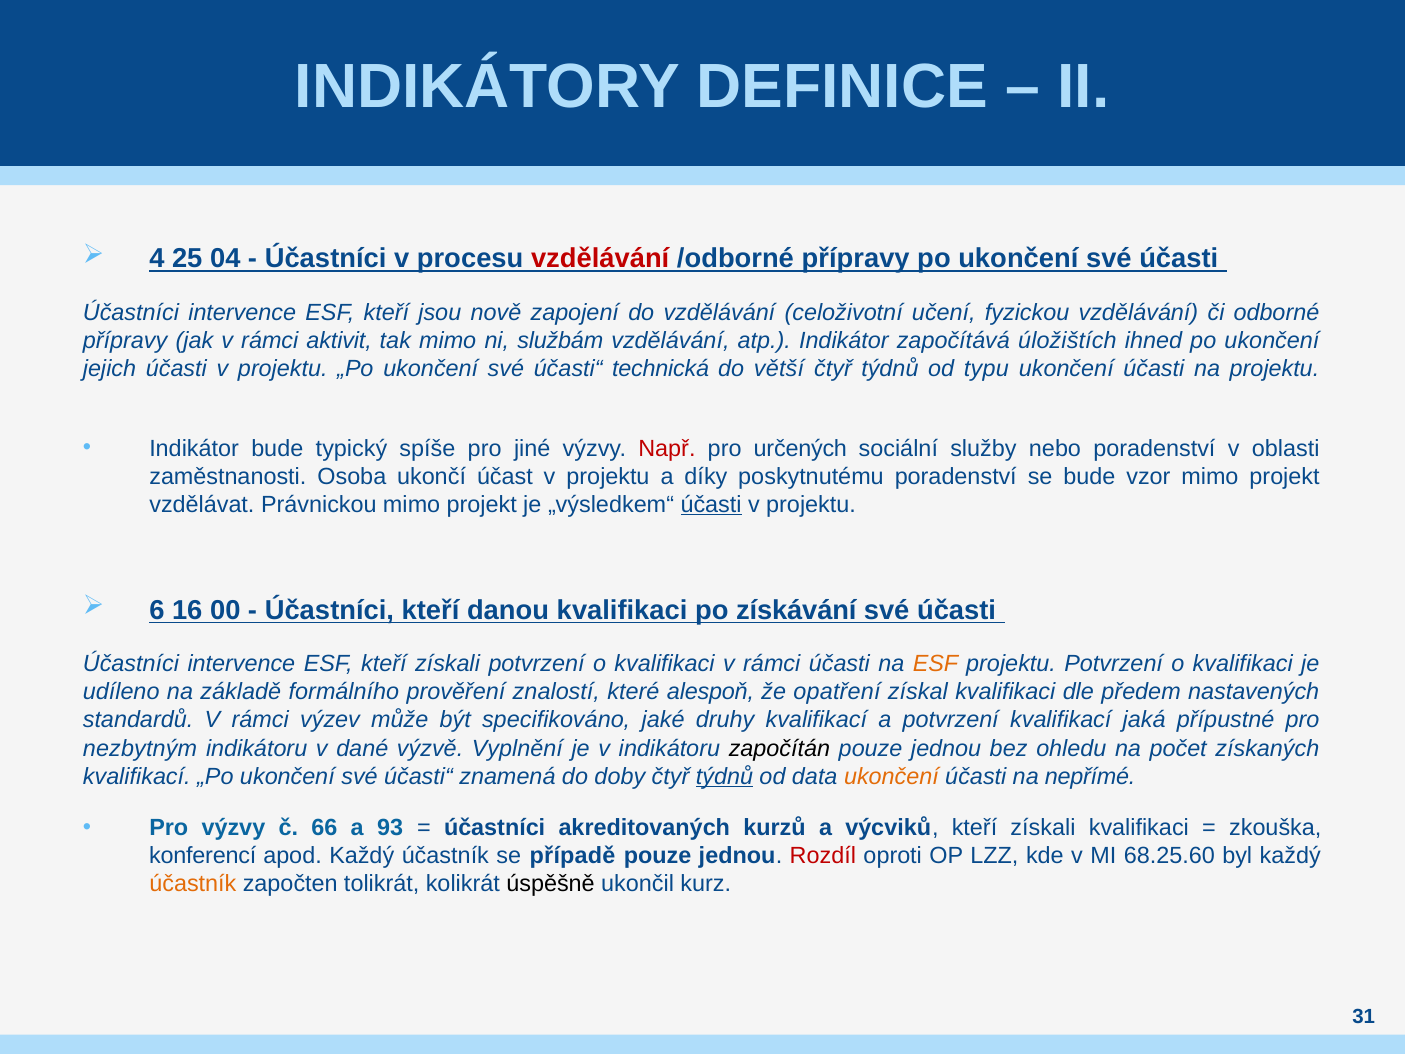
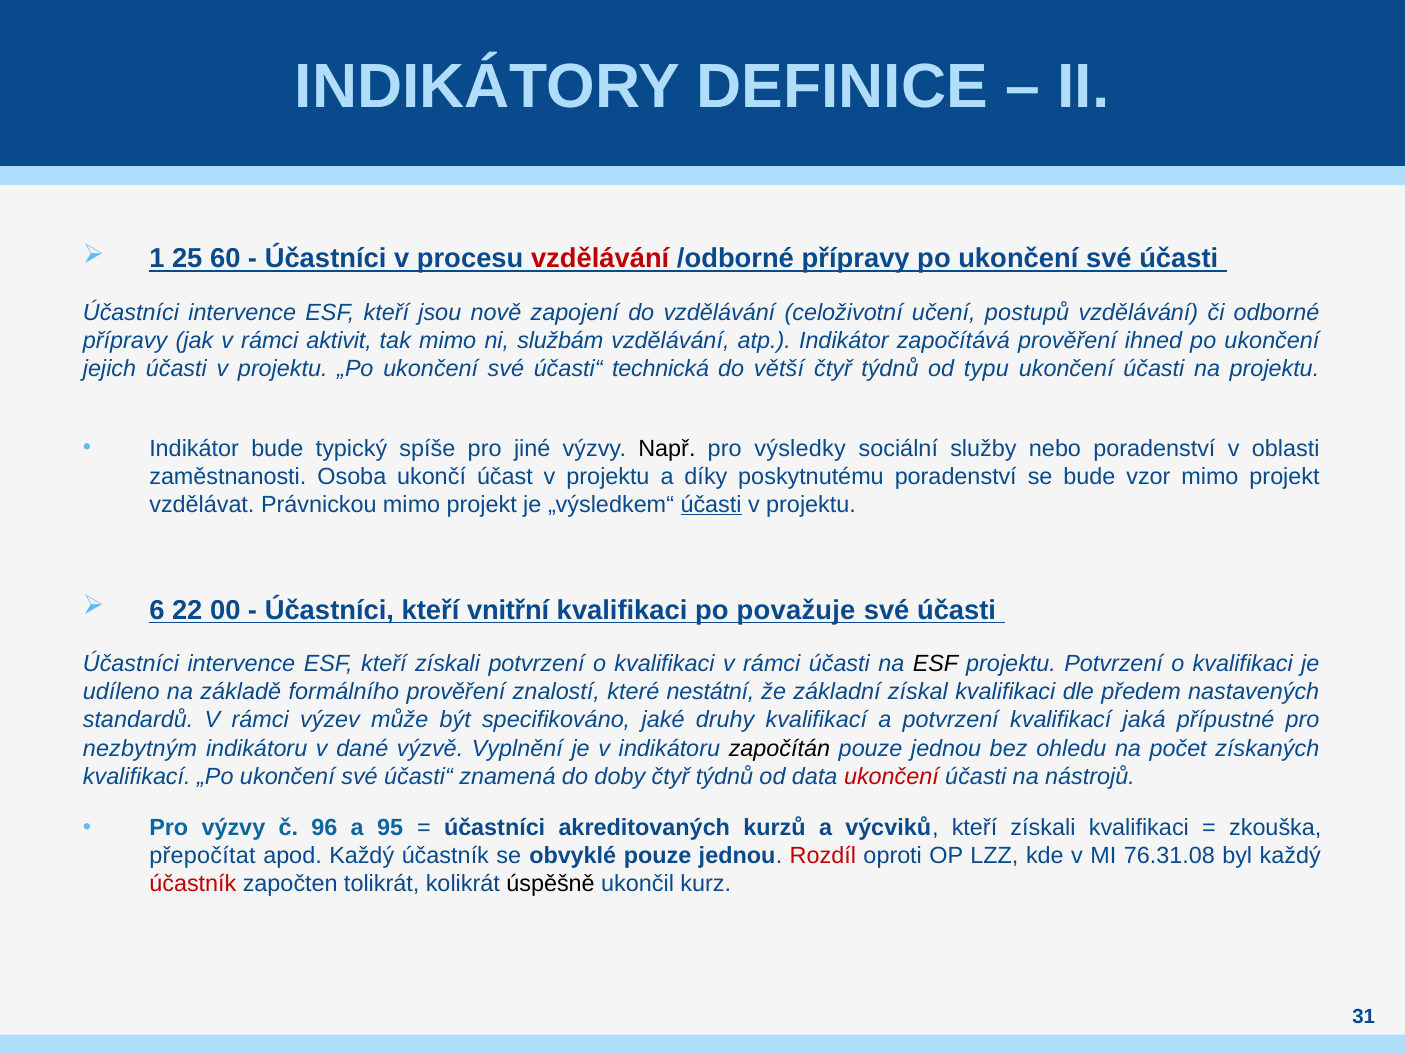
4: 4 -> 1 (157, 259)
04: 04 -> 60 (225, 259)
fyzickou: fyzickou -> postupů (1027, 312)
započítává úložištích: úložištích -> prověření (1067, 340)
Např colour: red -> black (667, 448)
určených: určených -> výsledky (800, 448)
16: 16 -> 22 (187, 610)
danou: danou -> vnitřní (508, 610)
získávání: získávání -> považuje (796, 610)
ESF colour: orange -> black (935, 664)
alespoň: alespoň -> nestátní (710, 692)
opatření: opatření -> základní (837, 692)
týdnů underline: present -> none (724, 776)
ukončení colour: orange -> red (891, 776)
nepřímé: nepřímé -> nástrojů (1090, 776)
66: 66 -> 96 (324, 828)
93: 93 -> 95 (390, 828)
konferencí: konferencí -> přepočítat (202, 856)
případě: případě -> obvyklé (573, 856)
68.25.60: 68.25.60 -> 76.31.08 (1169, 856)
účastník colour: orange -> red (193, 884)
